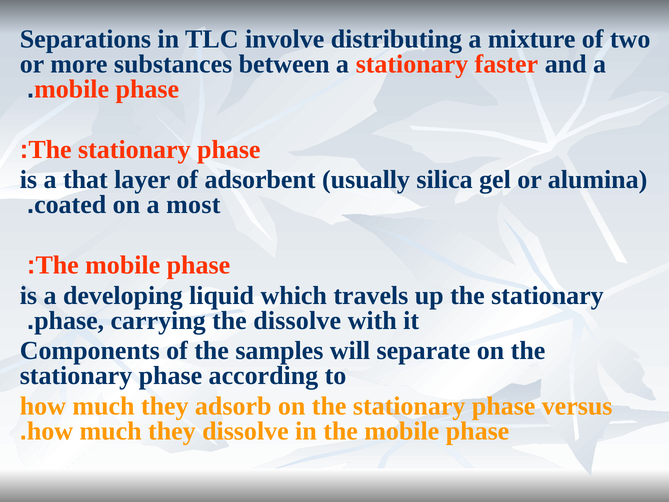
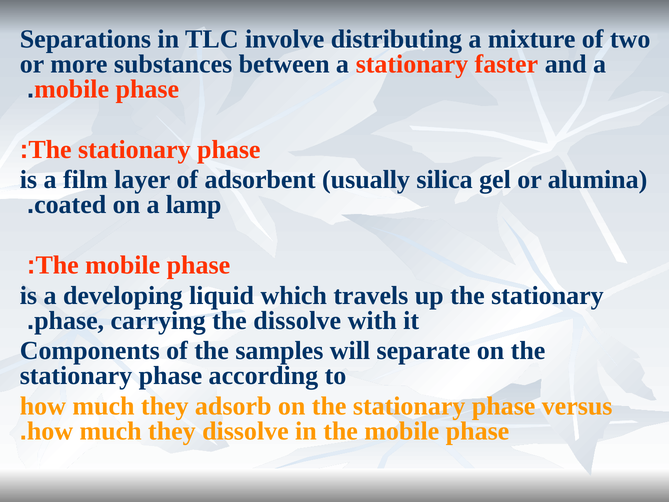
that: that -> film (85, 180)
most: most -> lamp (194, 205)
